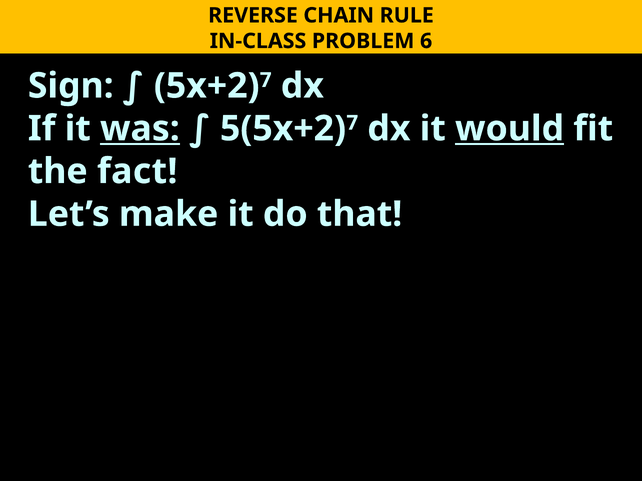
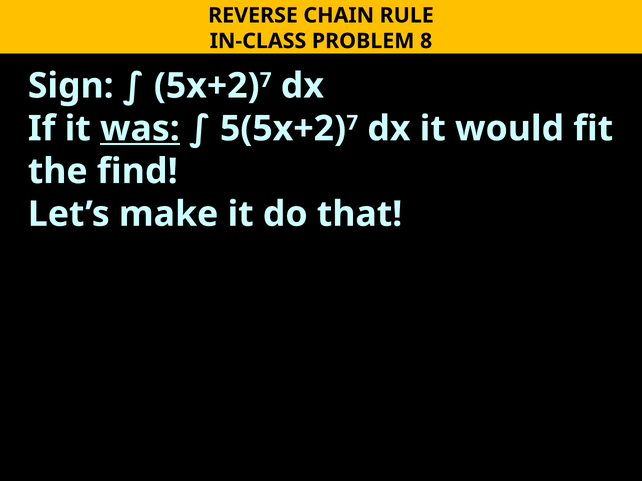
6: 6 -> 8 (426, 41)
would underline: present -> none (510, 129)
fact: fact -> find (137, 172)
